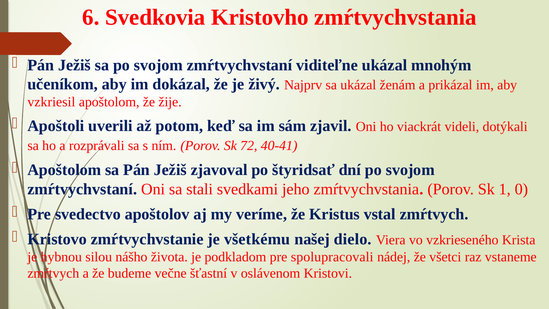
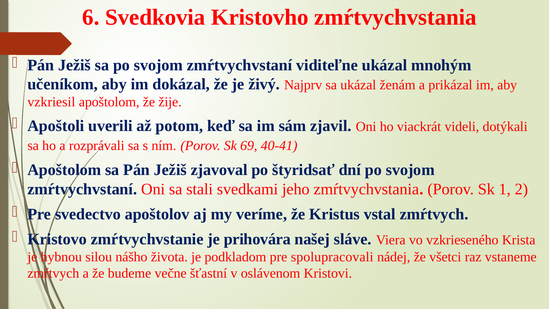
72: 72 -> 69 (249, 146)
0: 0 -> 2 (521, 189)
všetkému: všetkému -> prihovára (257, 239)
dielo: dielo -> sláve (353, 239)
